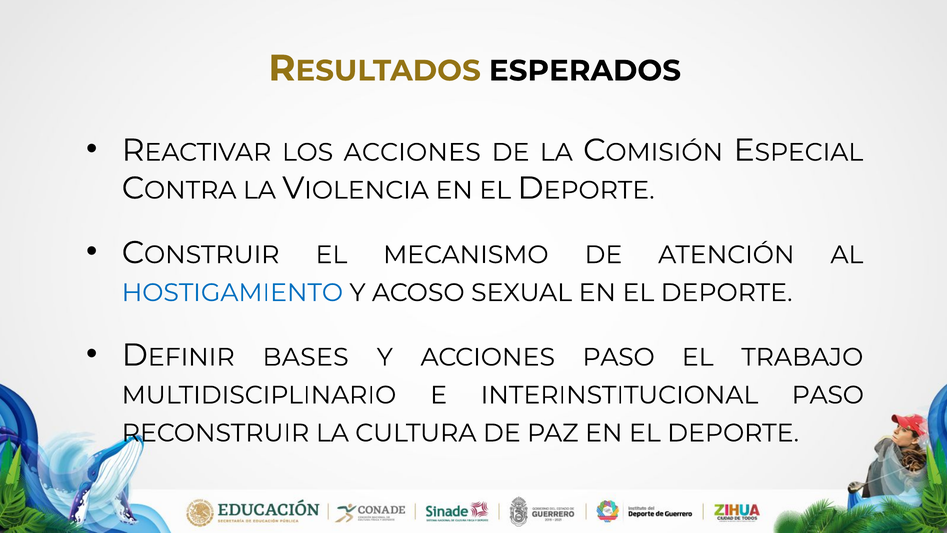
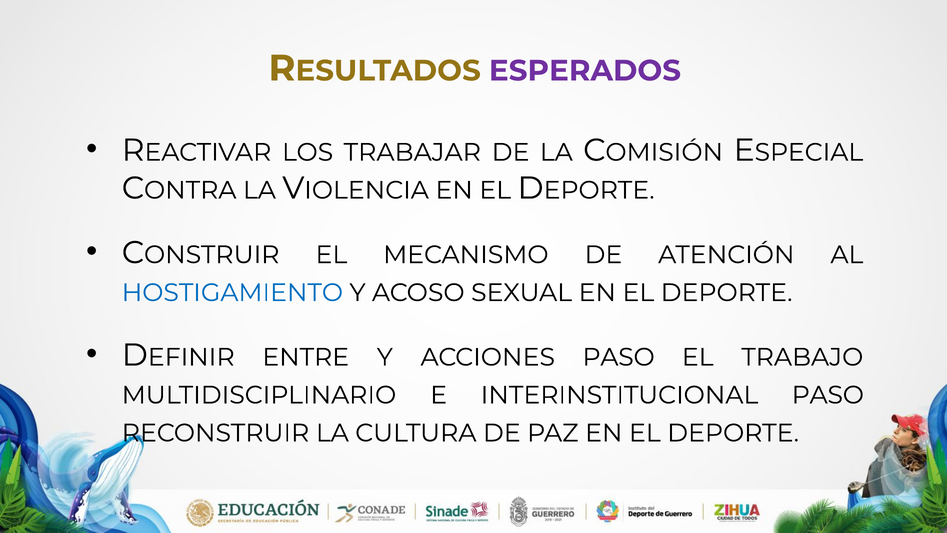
ESPERADOS colour: black -> purple (585, 71)
LOS ACCIONES: ACCIONES -> TRABAJAR (412, 152)
BASES: BASES -> ENTRE (306, 357)
